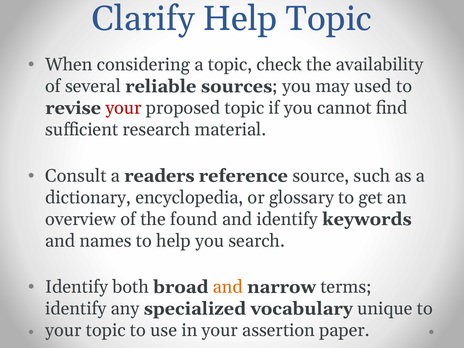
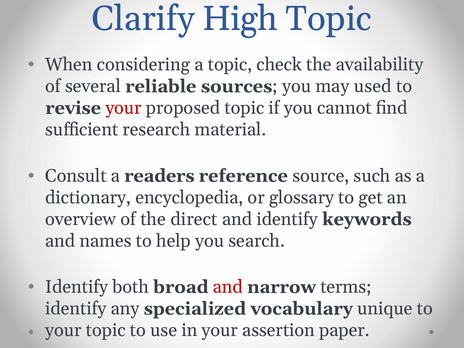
Clarify Help: Help -> High (240, 19)
found: found -> direct (194, 219)
and colour: orange -> red (228, 287)
